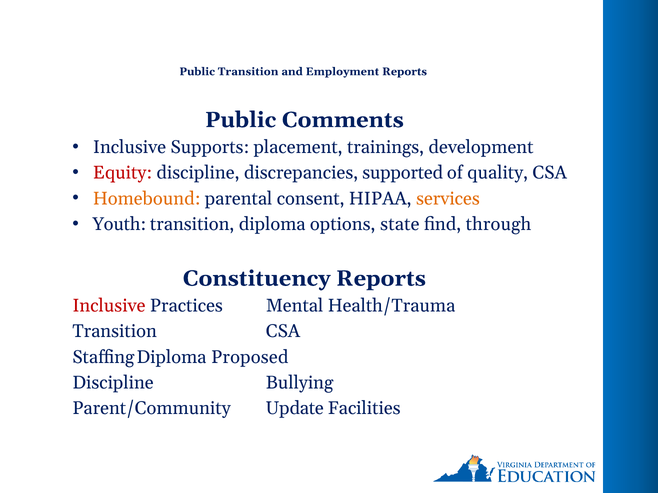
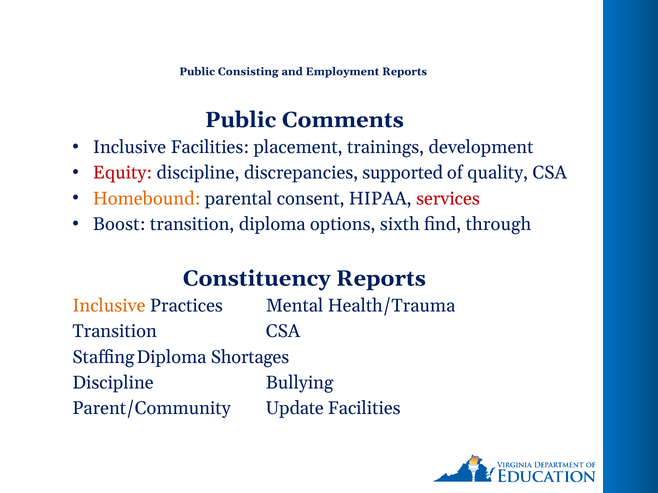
Public Transition: Transition -> Consisting (248, 72)
Inclusive Supports: Supports -> Facilities (210, 148)
services colour: orange -> red (448, 199)
Youth: Youth -> Boost (119, 224)
state: state -> sixth (400, 224)
Inclusive colour: red -> orange (109, 306)
Proposed: Proposed -> Shortages (250, 357)
